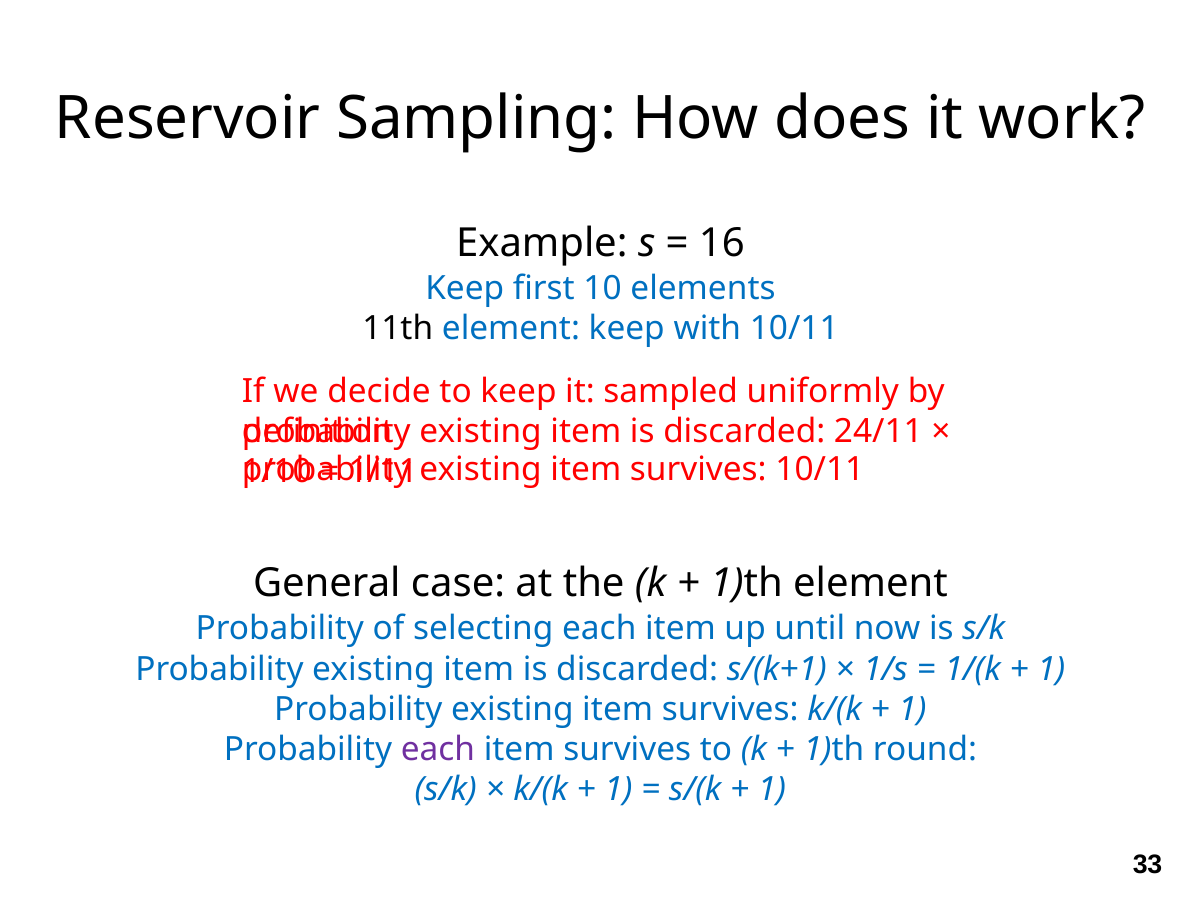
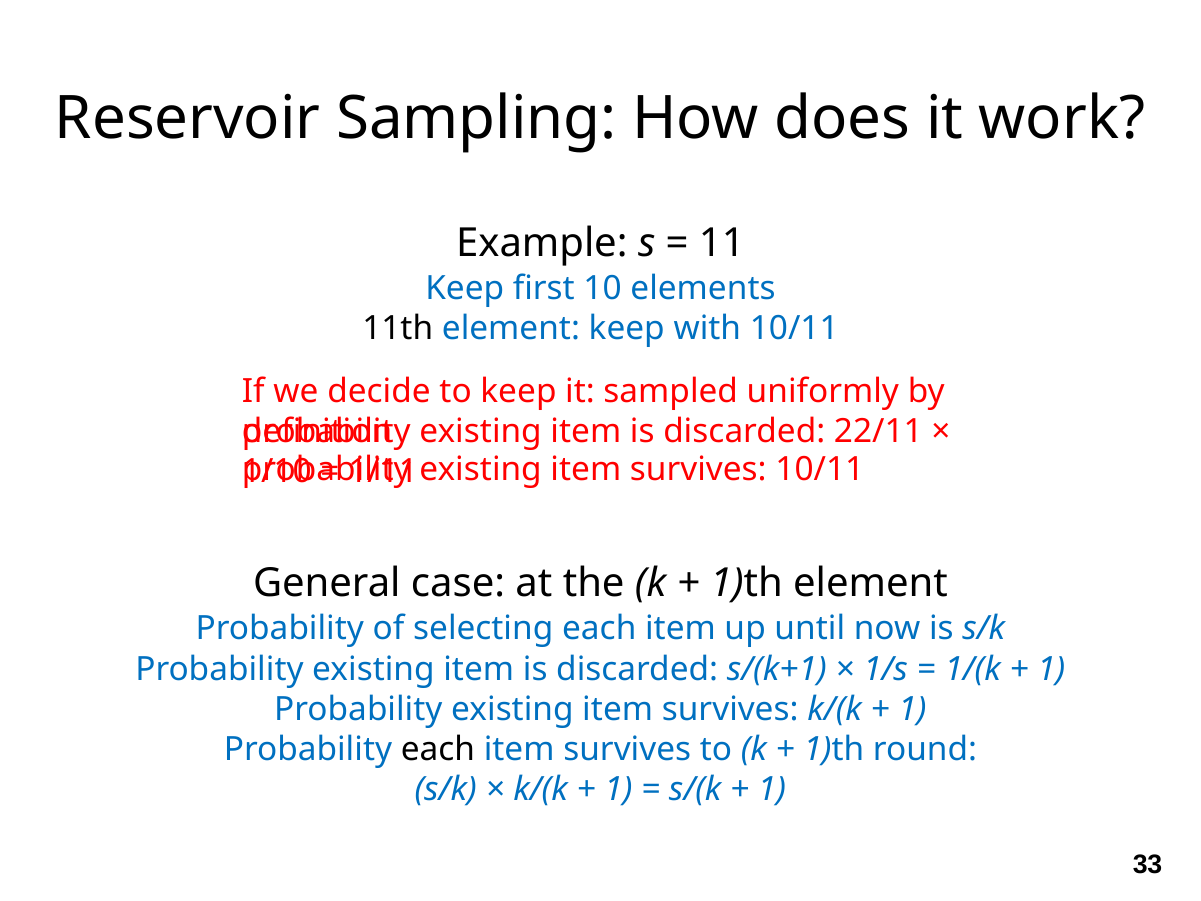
16: 16 -> 11 (722, 243)
24/11: 24/11 -> 22/11 (878, 431)
each colour: purple -> black (438, 749)
